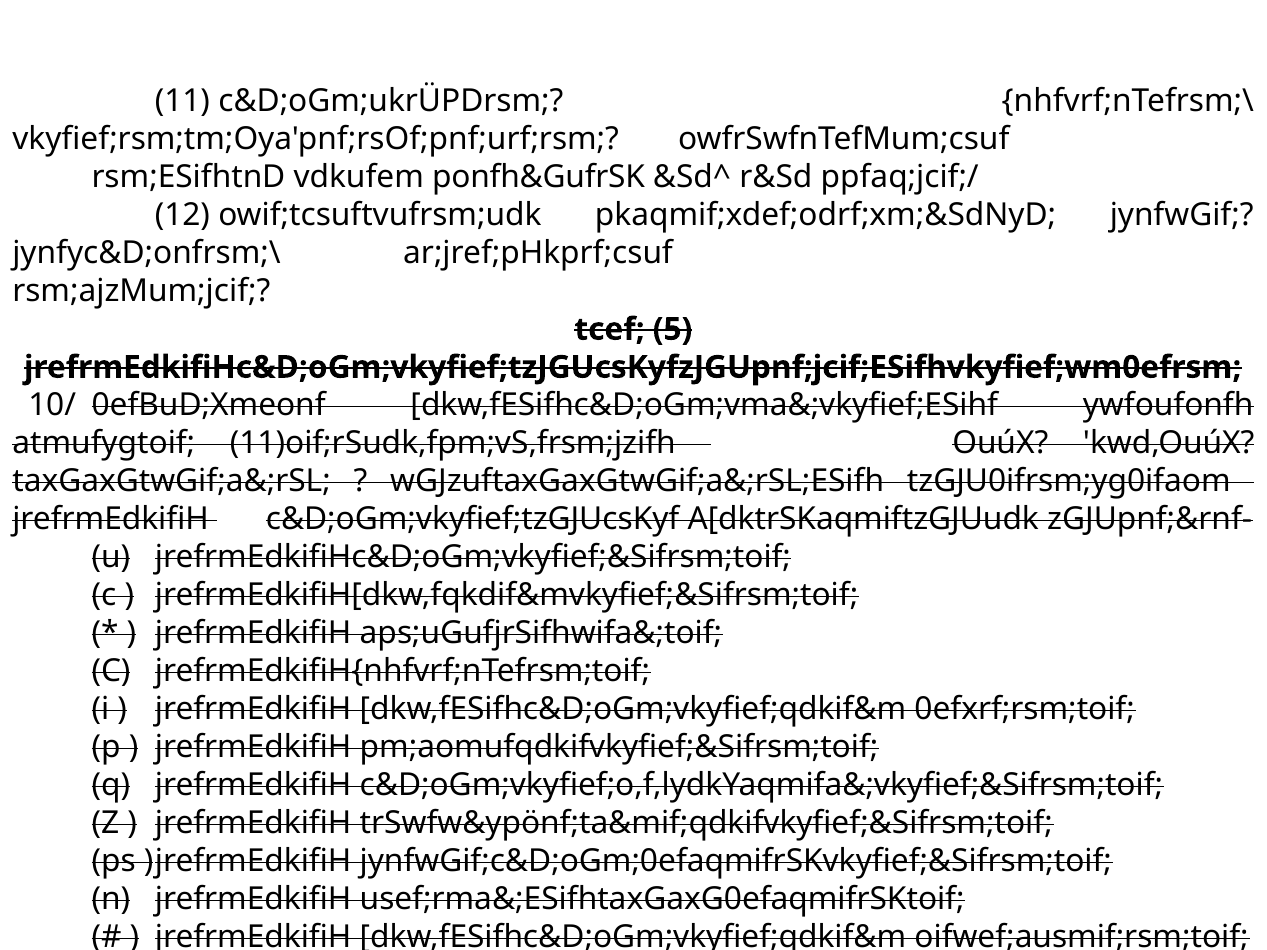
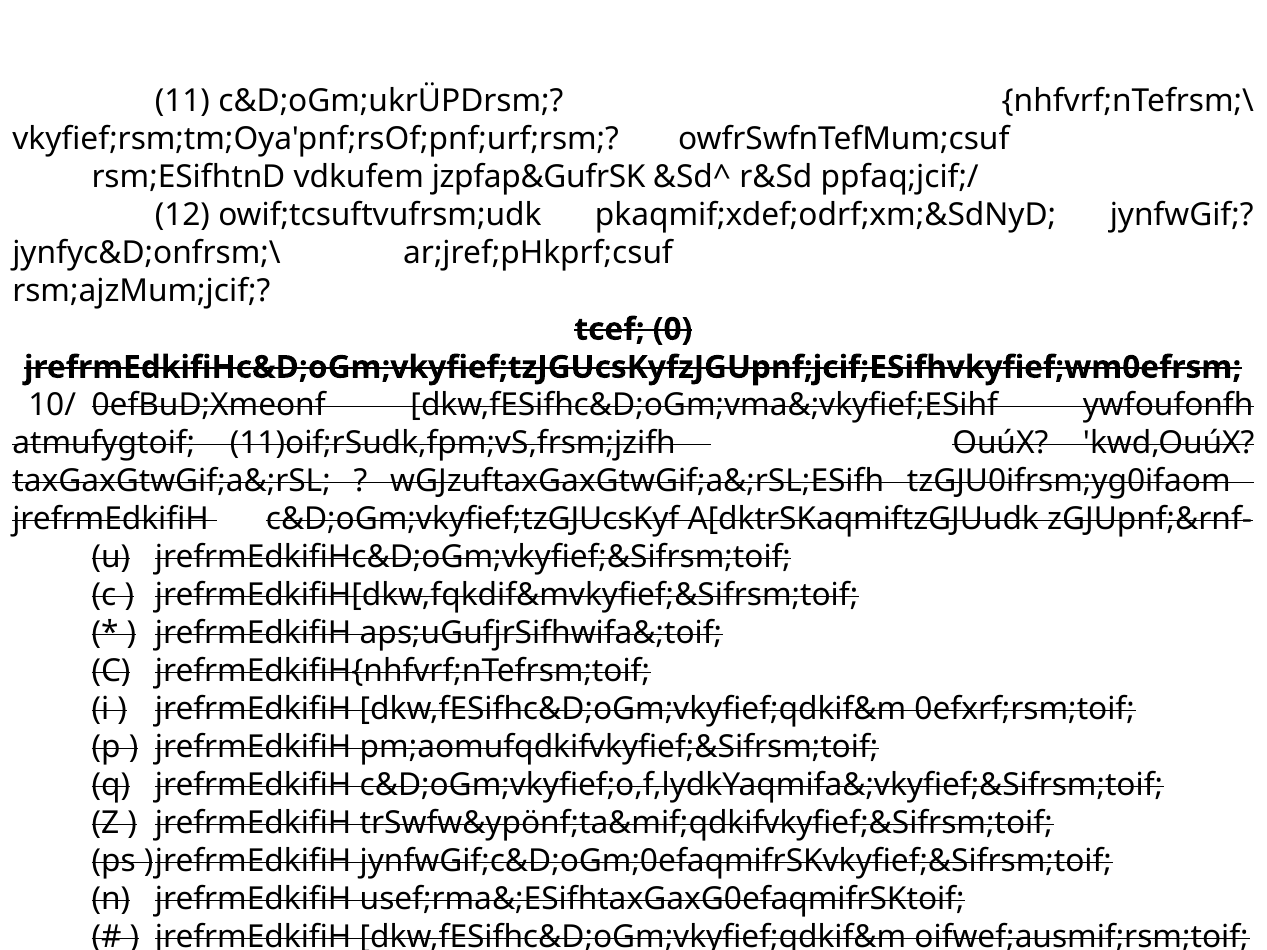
ponfh&GufrSK: ponfh&GufrSK -> jzpfap&GufrSK (539, 177)
5: 5 -> 0 (673, 329)
